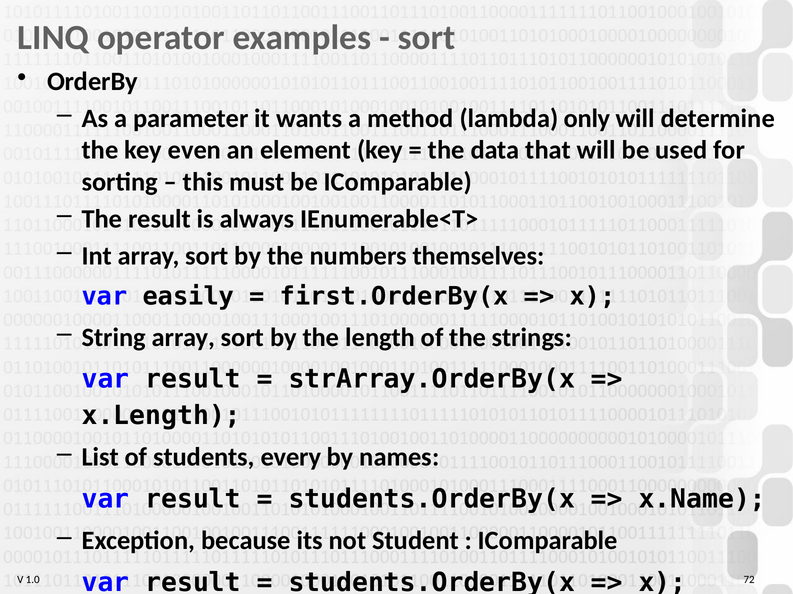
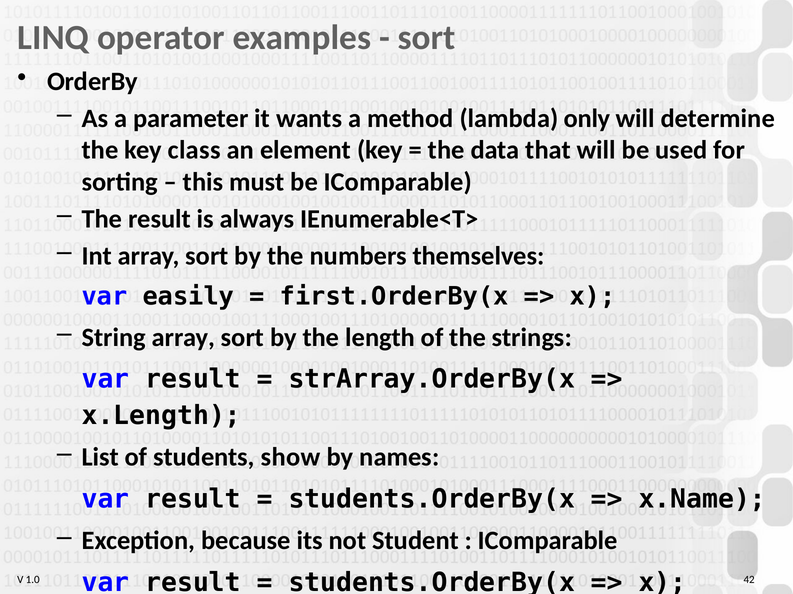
even: even -> class (194, 150)
every: every -> show (291, 458)
72: 72 -> 42 (749, 580)
